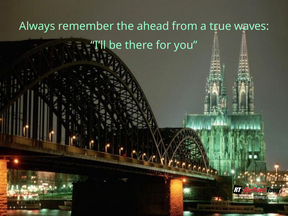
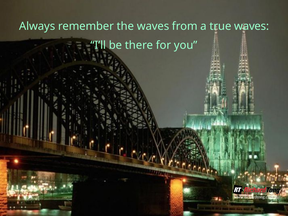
the ahead: ahead -> waves (153, 26)
